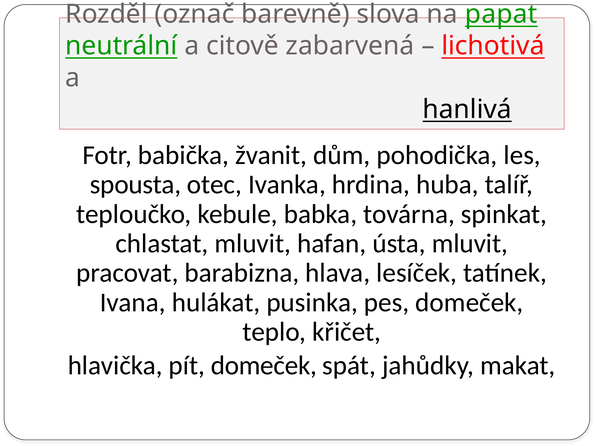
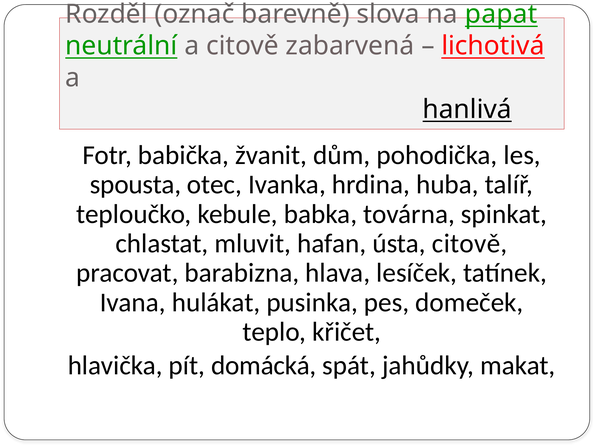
ústa mluvit: mluvit -> citově (470, 243)
pít domeček: domeček -> domácká (264, 365)
